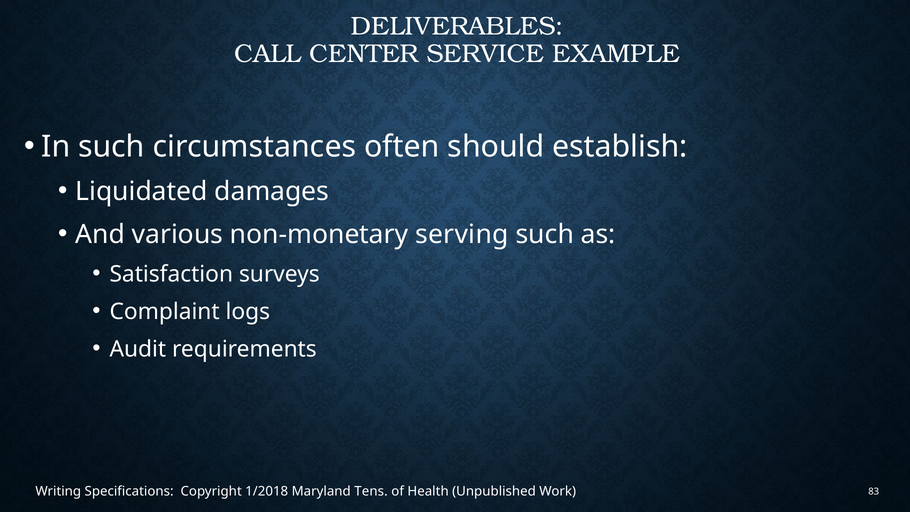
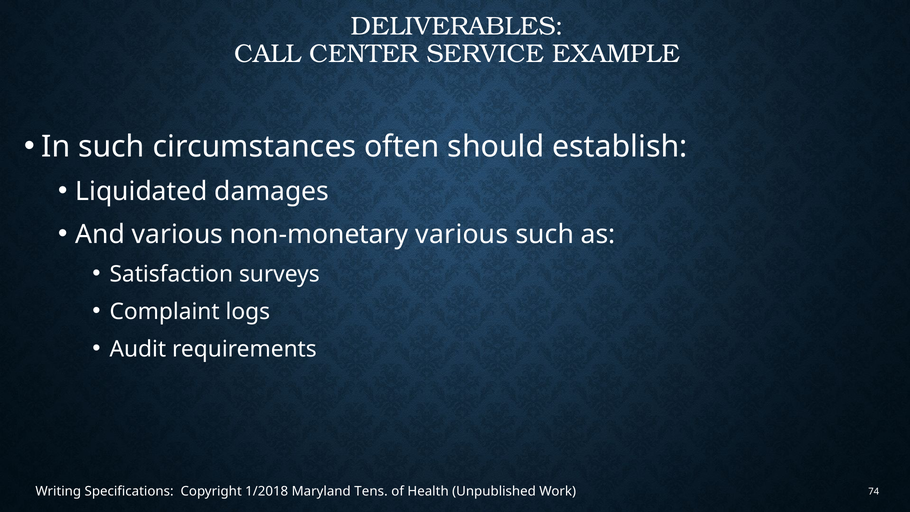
non-monetary serving: serving -> various (462, 235)
83: 83 -> 74 (874, 491)
